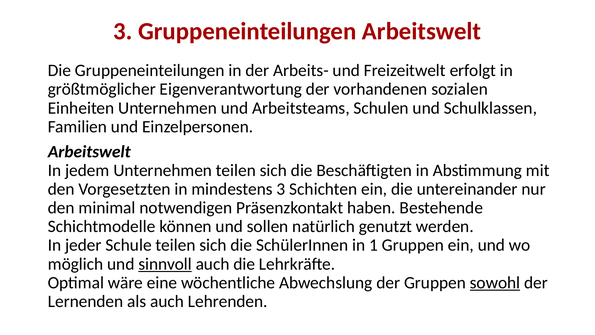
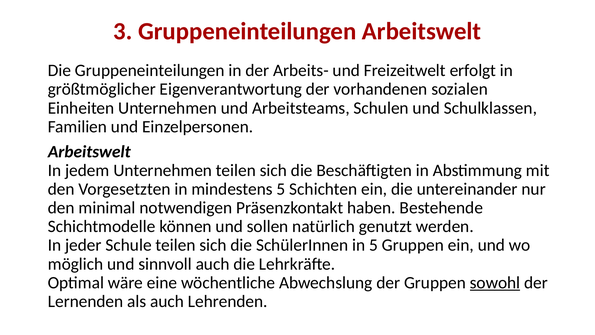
mindestens 3: 3 -> 5 (281, 189)
in 1: 1 -> 5 (374, 245)
sinnvoll underline: present -> none (165, 264)
